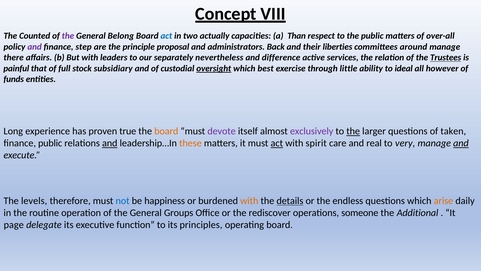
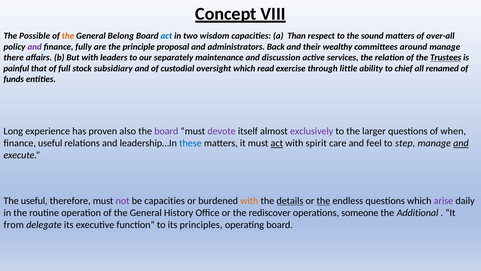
Counted: Counted -> Possible (35, 36)
the colour: purple -> orange (68, 36)
actually: actually -> wisdom (215, 36)
the public: public -> sound (372, 36)
step: step -> fully (84, 47)
liberties: liberties -> wealthy (338, 47)
nevertheless: nevertheless -> maintenance (219, 58)
difference: difference -> discussion (281, 58)
oversight underline: present -> none (214, 68)
best: best -> read (266, 68)
ideal: ideal -> chief (404, 68)
however: however -> renamed (442, 68)
true: true -> also (128, 131)
board colour: orange -> purple (166, 131)
the underline: present -> none (353, 131)
taken: taken -> when (453, 131)
finance public: public -> useful (50, 143)
and underline: present -> none (110, 143)
these colour: orange -> blue (190, 143)
real: real -> feel (374, 143)
very: very -> step (405, 143)
The levels: levels -> useful (34, 201)
not colour: blue -> purple (123, 201)
be happiness: happiness -> capacities (165, 201)
the underline: none -> present (323, 201)
arise colour: orange -> purple (443, 201)
Groups: Groups -> History (179, 213)
page: page -> from (14, 225)
